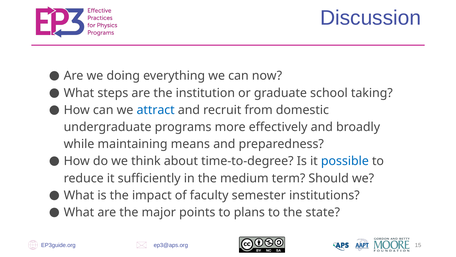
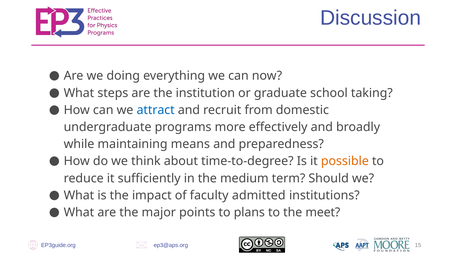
possible colour: blue -> orange (345, 161)
semester: semester -> admitted (259, 195)
state: state -> meet (323, 212)
